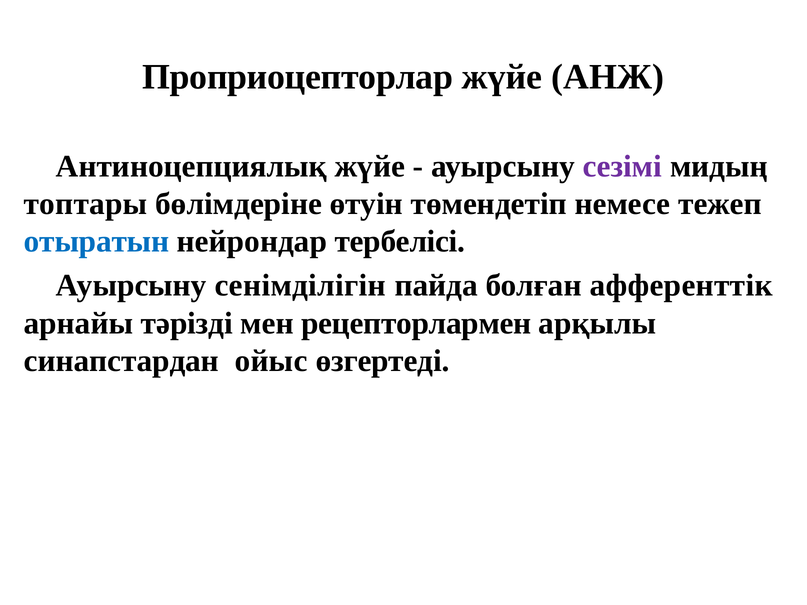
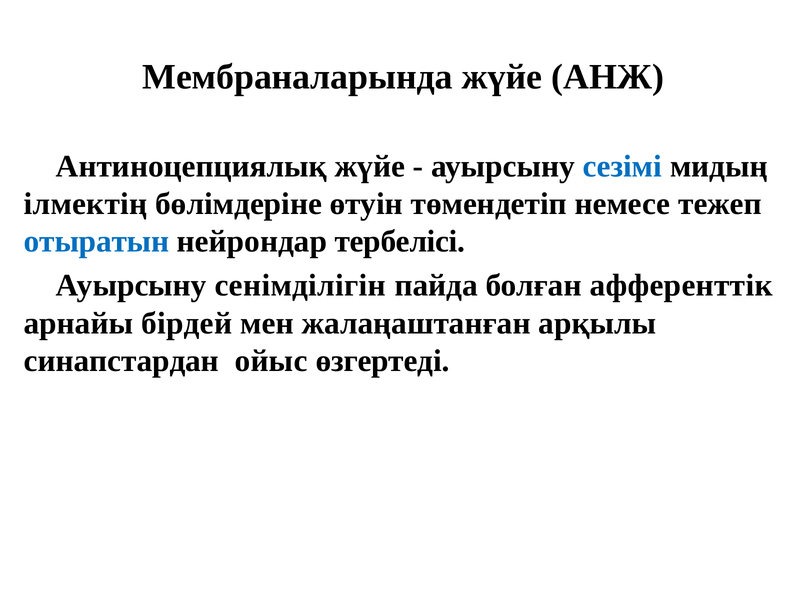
Проприоцепторлар: Проприоцепторлар -> Мембраналарында (297, 77)
сезімі colour: purple -> blue (622, 166)
топтары: топтары -> ілмектің (86, 204)
тәрізді: тәрізді -> бірдей (187, 323)
рецепторлармен: рецепторлармен -> жалаңаштанған (416, 323)
